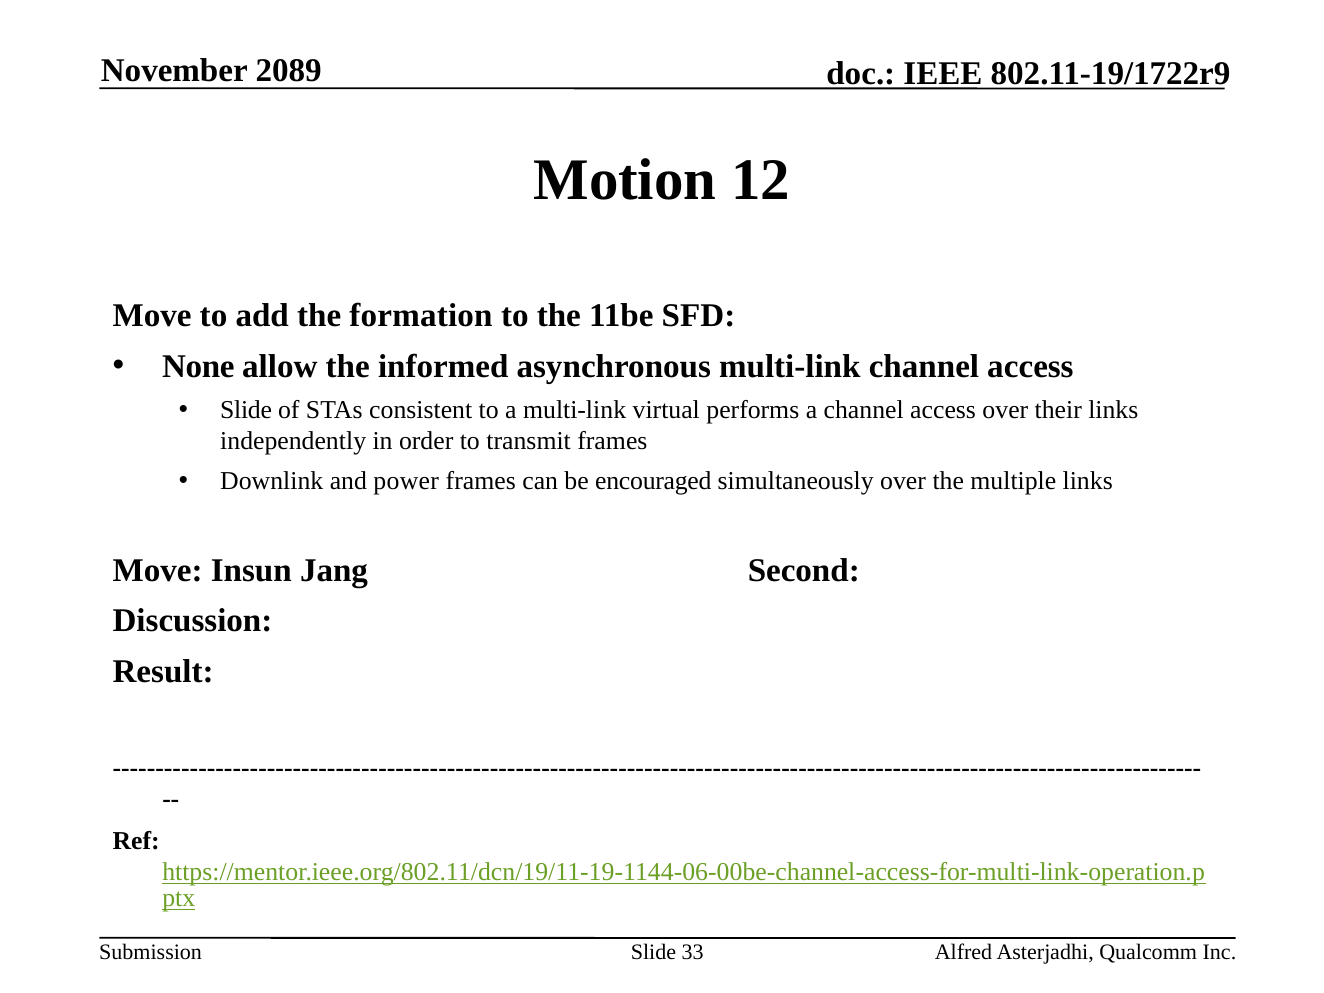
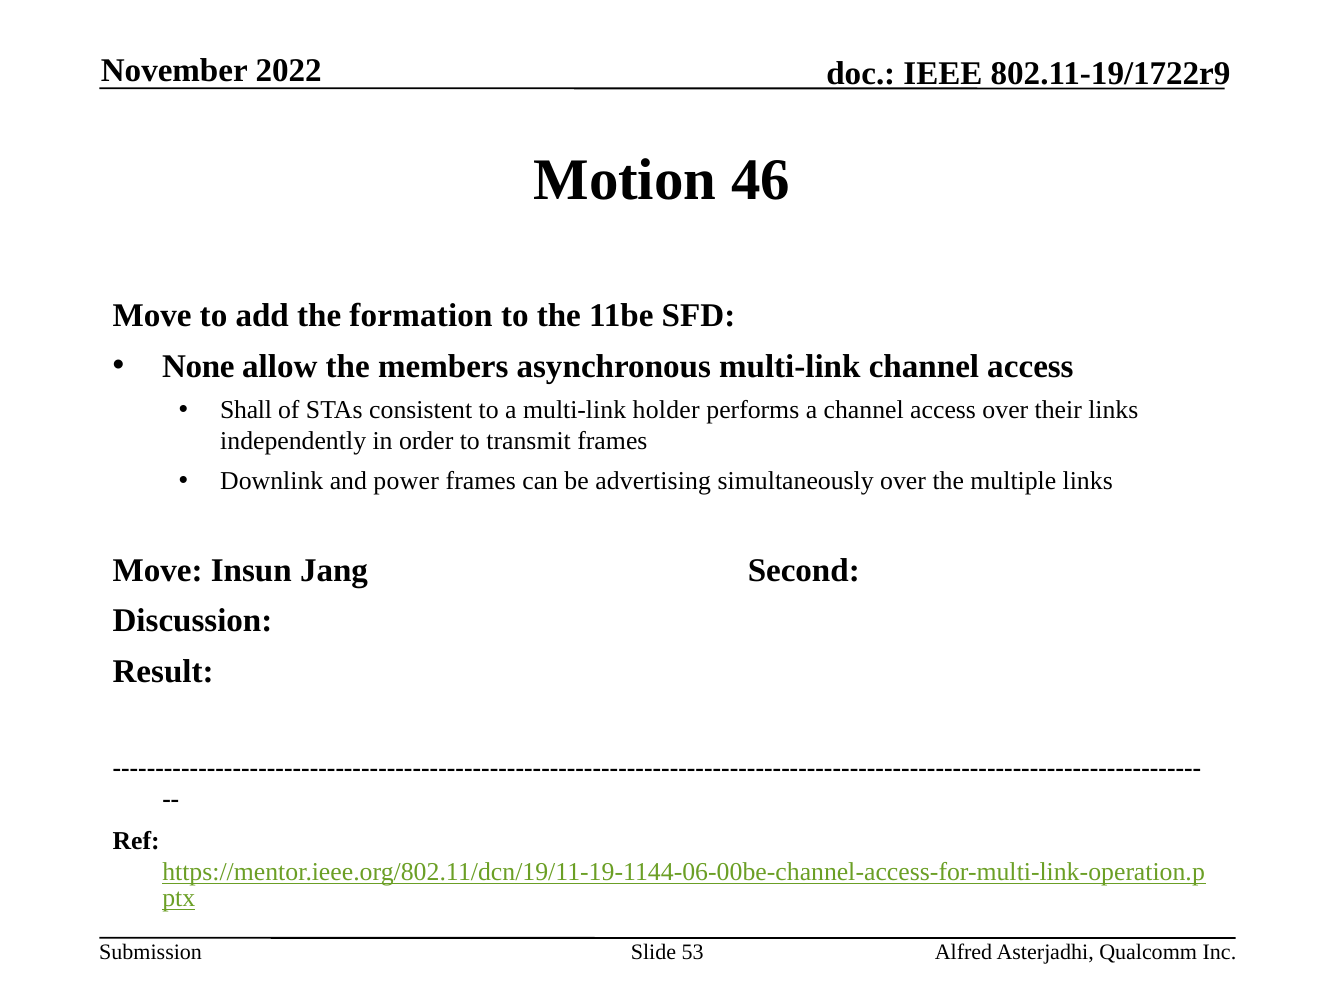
2089: 2089 -> 2022 (289, 70)
12: 12 -> 46 (761, 180)
informed: informed -> members (443, 366)
Slide: Slide -> Shall (246, 410)
virtual: virtual -> holder (666, 410)
encouraged: encouraged -> advertising (653, 481)
33: 33 -> 53 (693, 952)
